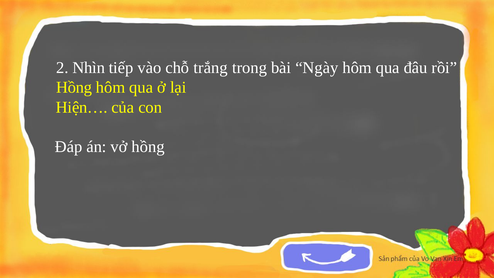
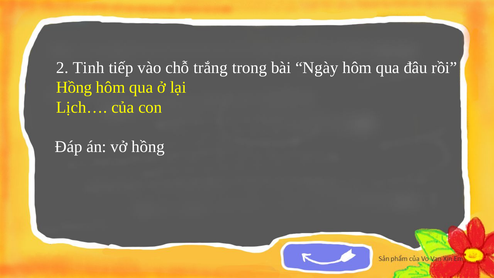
Nhìn: Nhìn -> Tinh (89, 68)
Hiện…: Hiện… -> Lịch… (82, 107)
